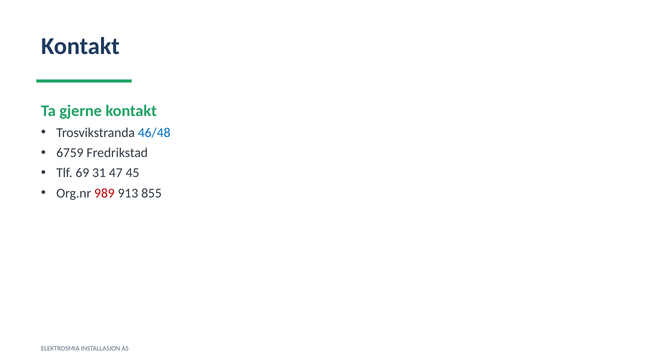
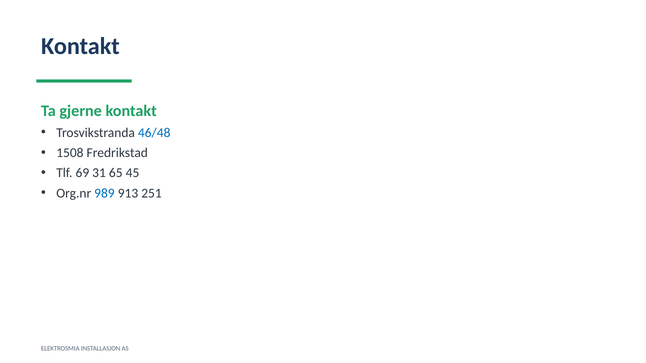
6759: 6759 -> 1508 (70, 153)
47: 47 -> 65 (116, 173)
989 colour: red -> blue (104, 193)
855: 855 -> 251 (152, 193)
